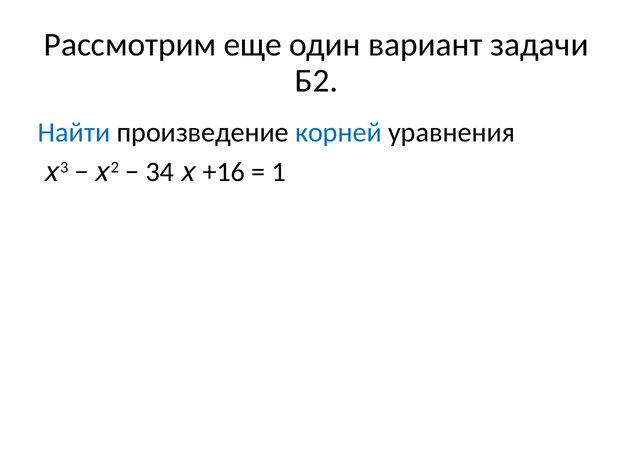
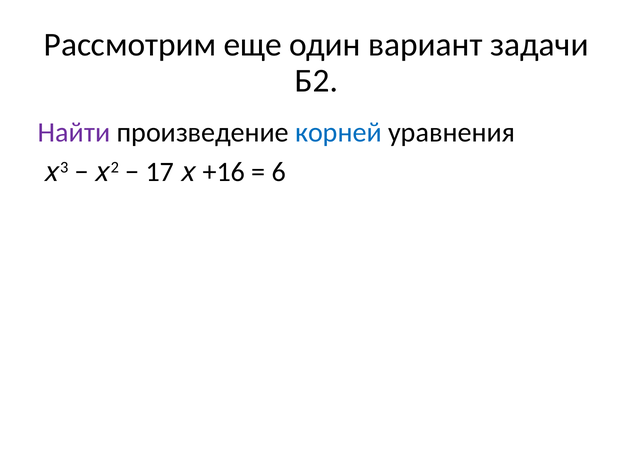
Найти colour: blue -> purple (74, 133)
34: 34 -> 17 (160, 172)
1: 1 -> 6 (279, 172)
